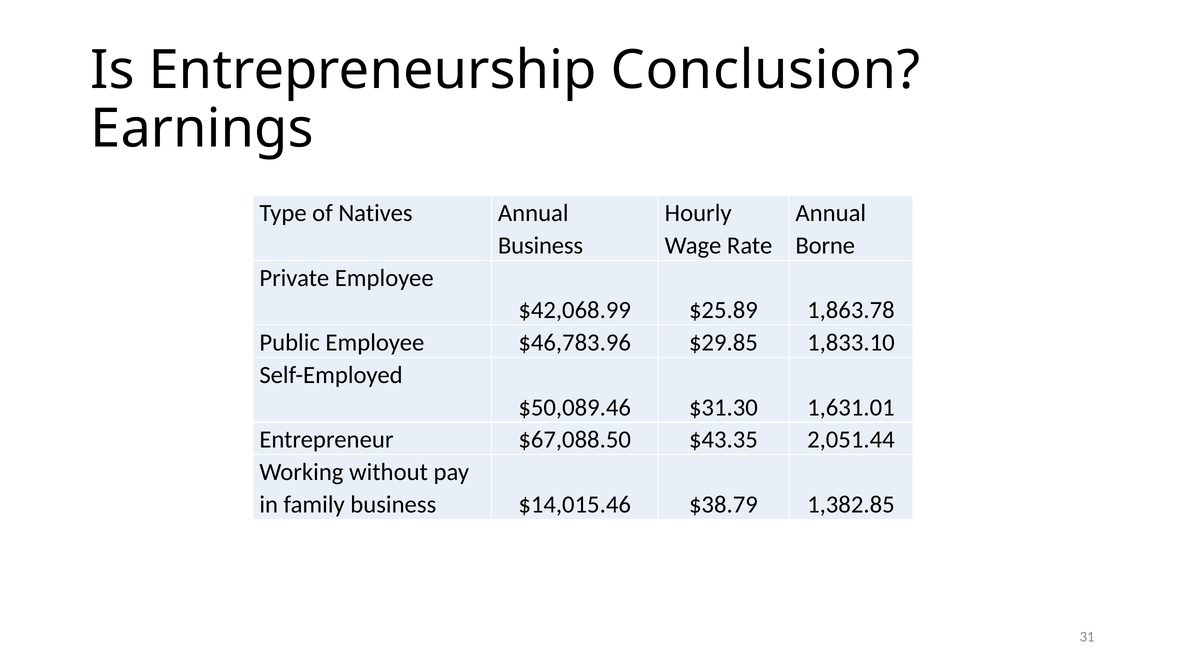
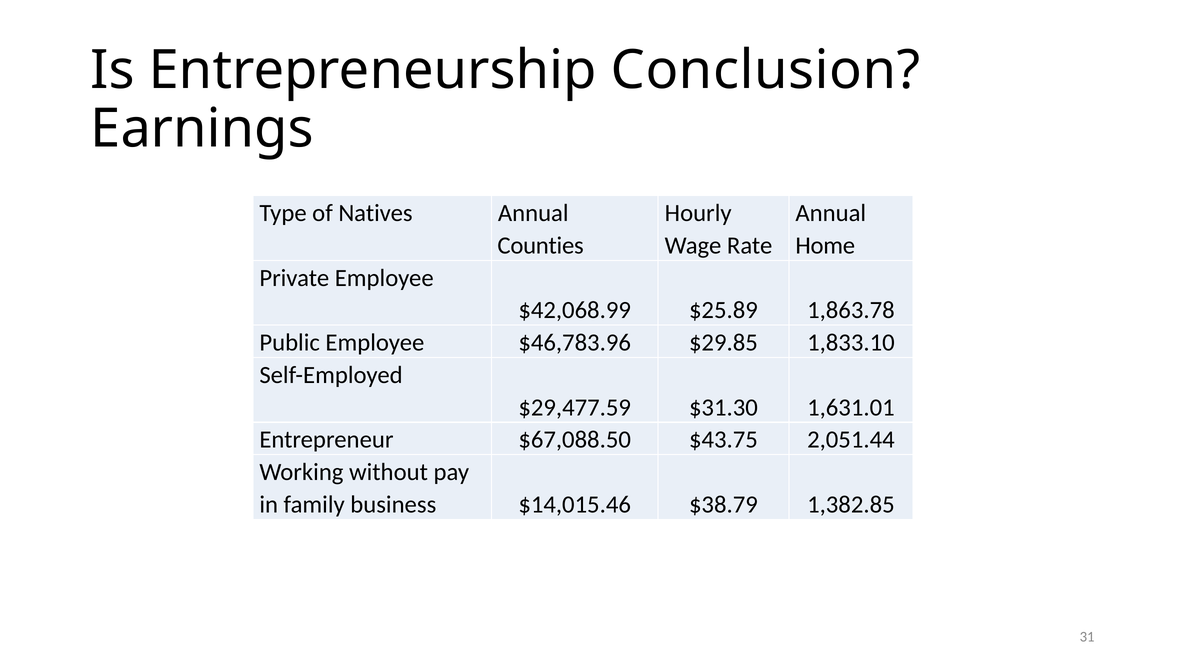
Business: Business -> Counties (541, 245)
Borne: Borne -> Home (825, 245)
$50,089.46: $50,089.46 -> $29,477.59 (575, 407)
$43.35: $43.35 -> $43.75 (723, 439)
